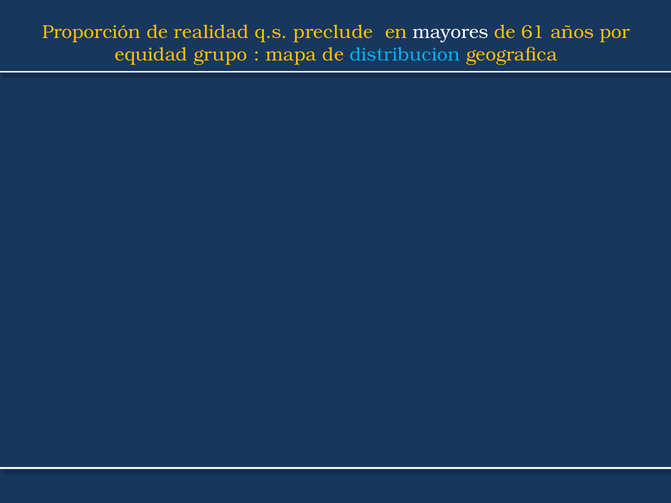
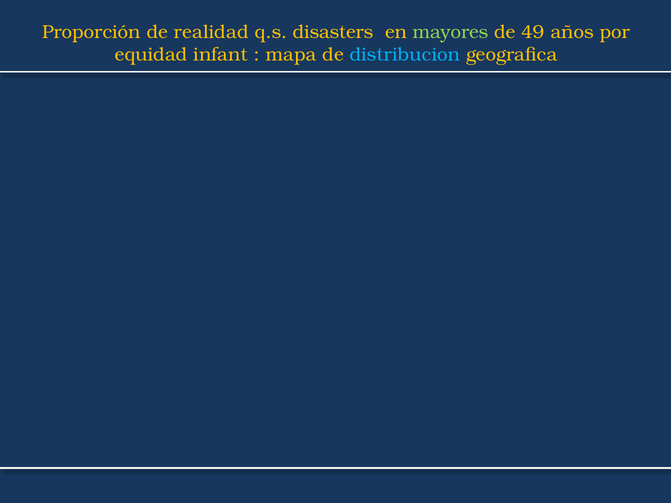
preclude: preclude -> disasters (333, 32)
mayores colour: white -> light green (451, 32)
61: 61 -> 49 (533, 32)
grupo: grupo -> infant (221, 54)
